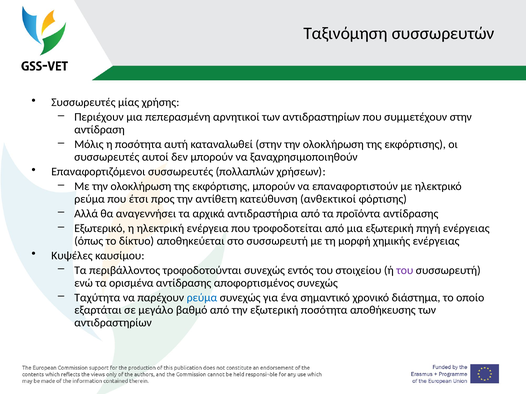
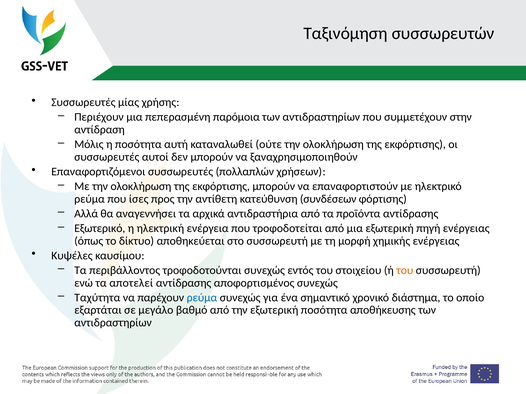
αρνητικοί: αρνητικοί -> παρόμοια (236, 117)
καταναλωθεί στην: στην -> ούτε (269, 145)
έτσι: έτσι -> ίσες (139, 199)
ανθεκτικοί: ανθεκτικοί -> συνδέσεων (328, 199)
του colour: purple -> orange (405, 271)
ορισμένα: ορισμένα -> αποτελεί (131, 283)
